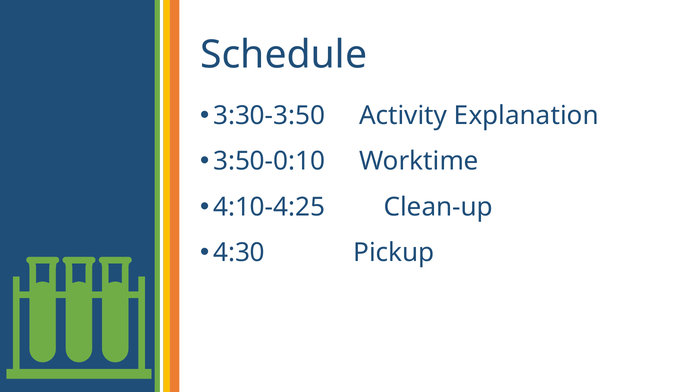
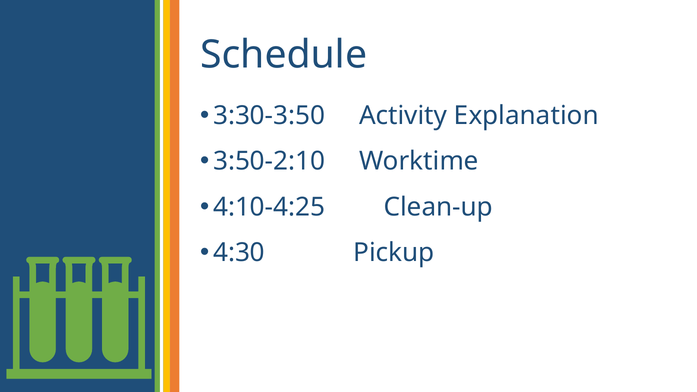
3:50-0:10: 3:50-0:10 -> 3:50-2:10 (269, 161)
